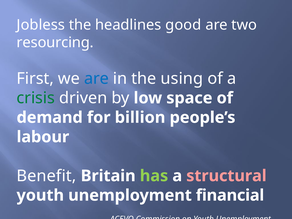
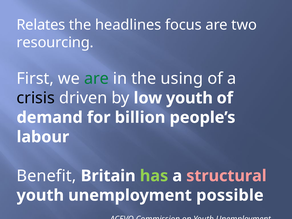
Jobless: Jobless -> Relates (41, 25)
good: good -> focus (183, 25)
are colour: blue -> green (96, 79)
crisis colour: green -> black (36, 98)
low space: space -> youth (189, 98)
financial: financial -> possible (230, 195)
